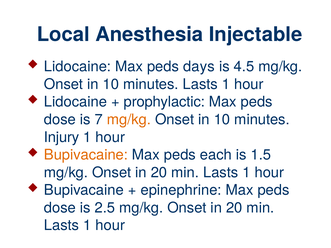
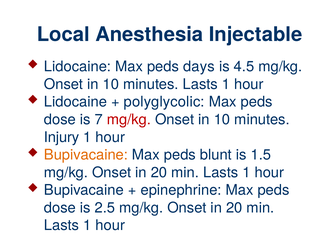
prophylactic: prophylactic -> polyglycolic (164, 102)
mg/kg colour: orange -> red (129, 120)
each: each -> blunt (216, 155)
